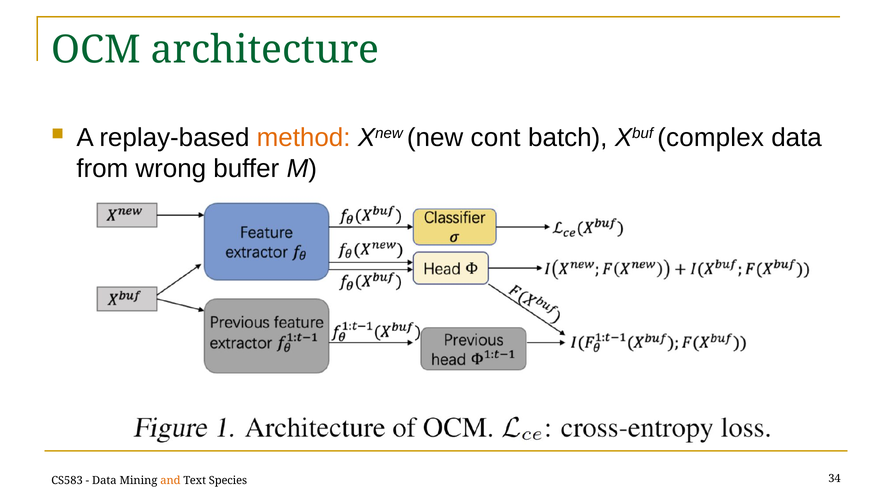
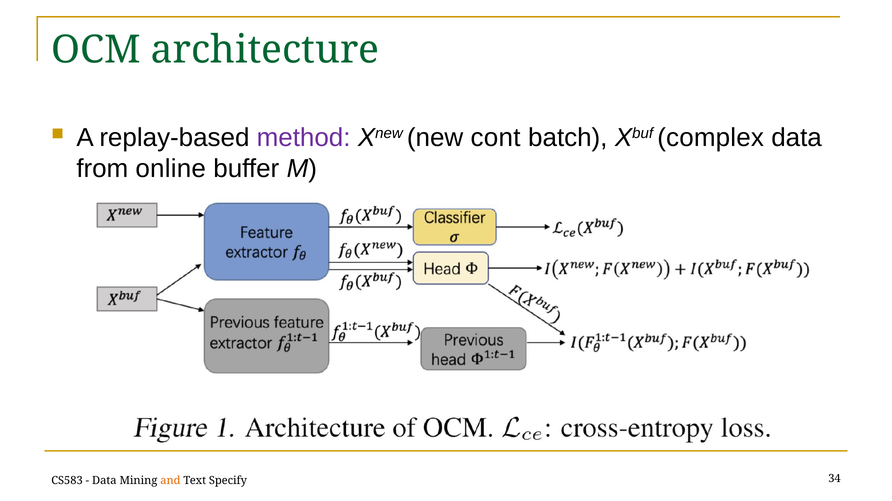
method colour: orange -> purple (304, 138)
wrong: wrong -> online (171, 169)
Species: Species -> Specify (228, 481)
